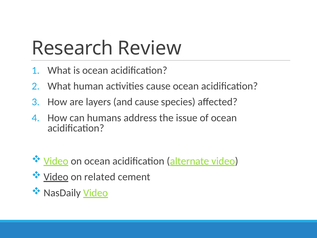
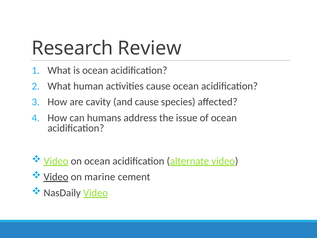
layers: layers -> cavity (98, 102)
related: related -> marine (100, 177)
